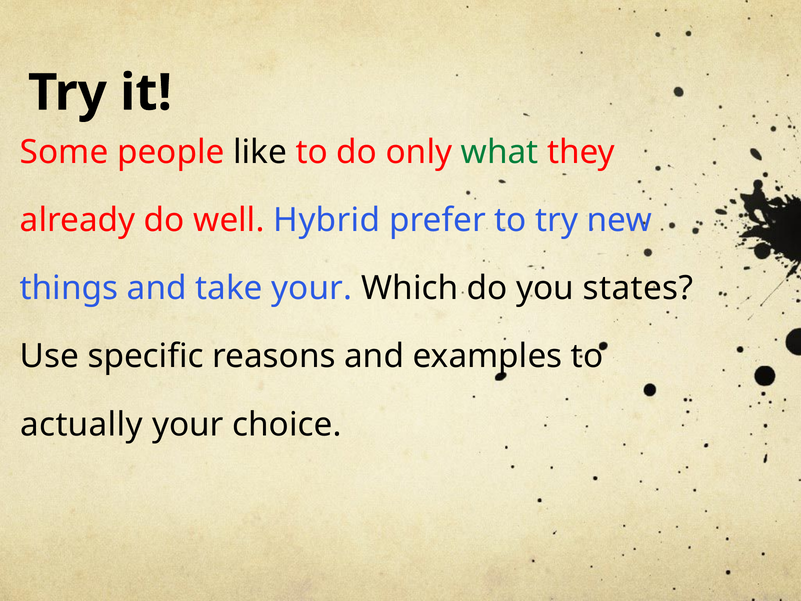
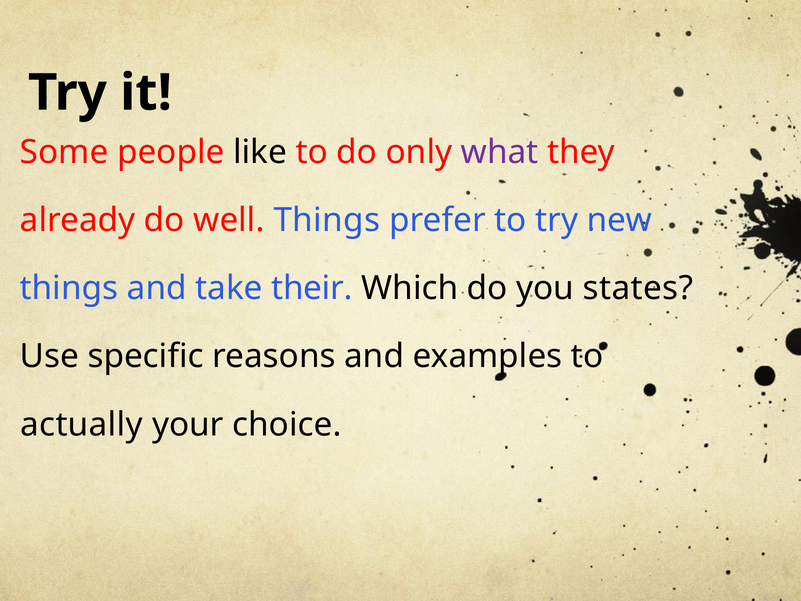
what colour: green -> purple (500, 152)
well Hybrid: Hybrid -> Things (327, 220)
take your: your -> their (312, 288)
